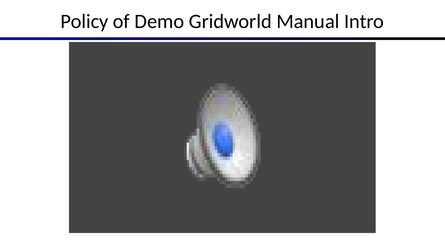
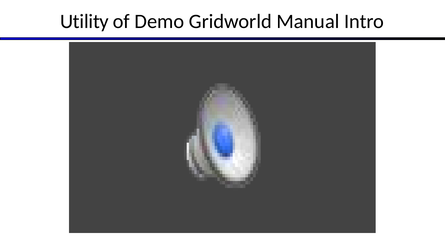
Policy: Policy -> Utility (84, 21)
